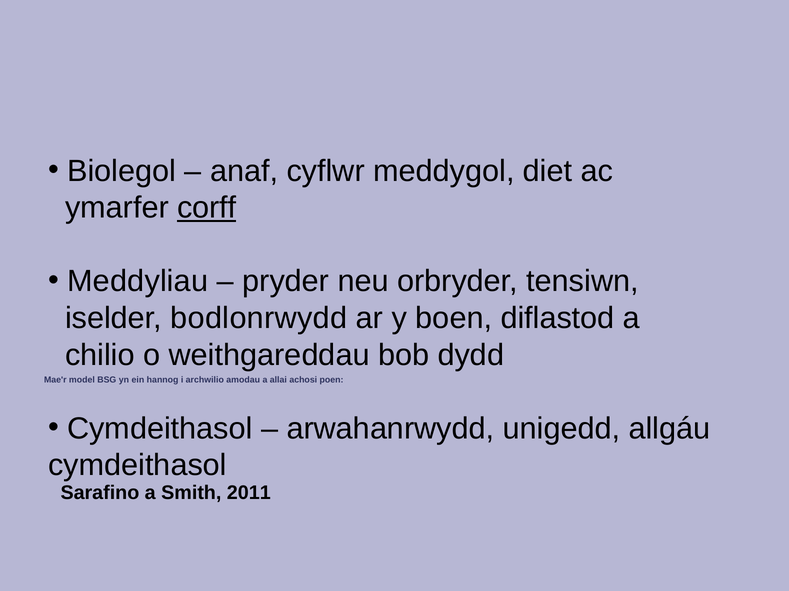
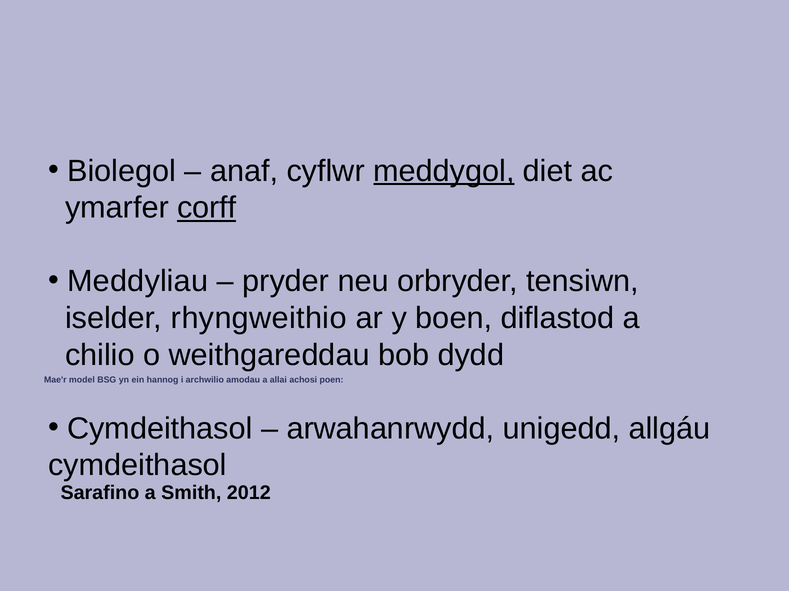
meddygol underline: none -> present (444, 171)
bodlonrwydd: bodlonrwydd -> rhyngweithio (259, 319)
2011: 2011 -> 2012 (249, 493)
